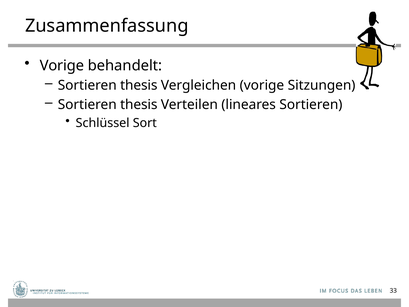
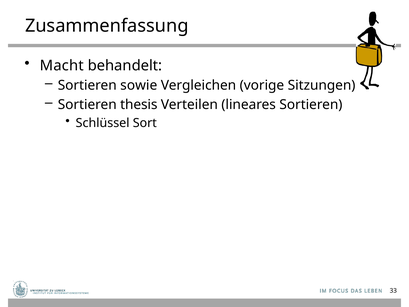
Vorige: Vorige -> Macht (62, 65)
thesis: thesis -> sowie (139, 85)
